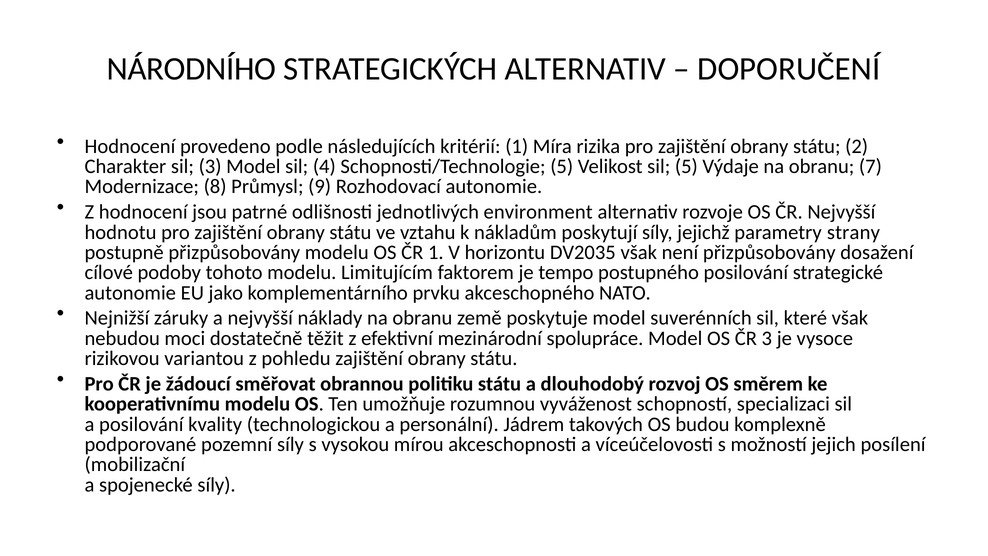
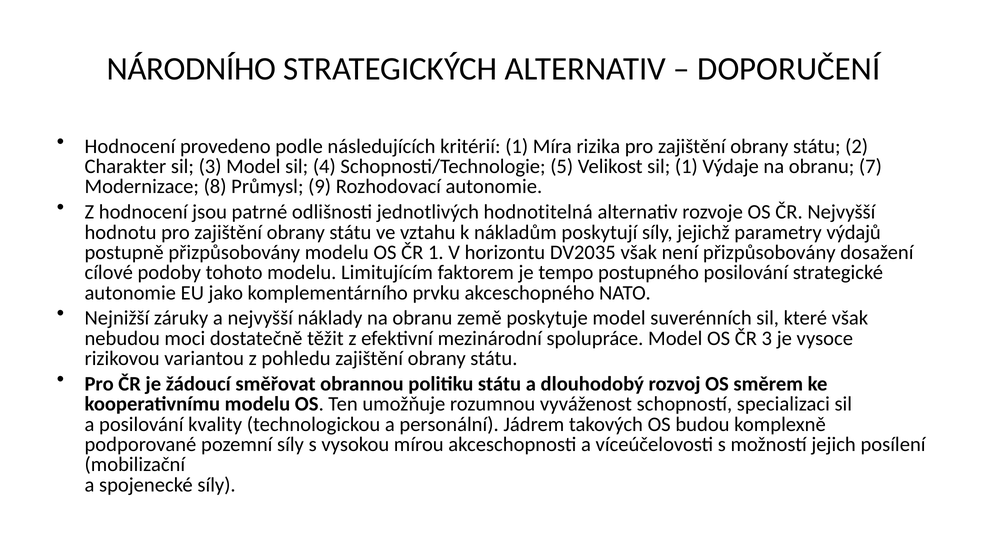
sil 5: 5 -> 1 (686, 166)
environment: environment -> hodnotitelná (538, 212)
strany: strany -> výdajů (854, 232)
